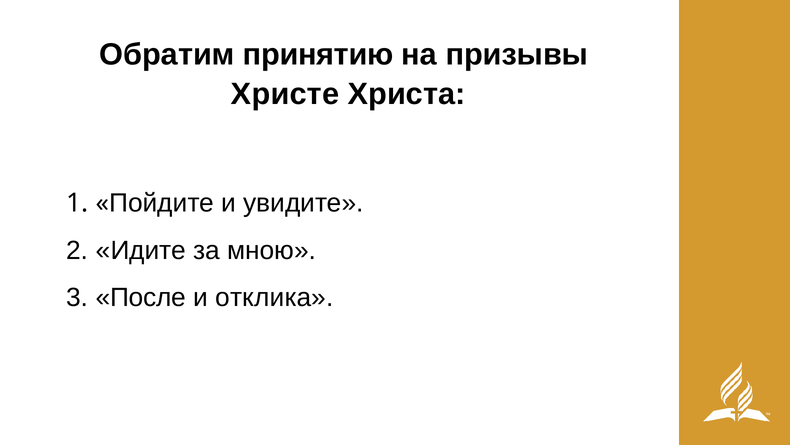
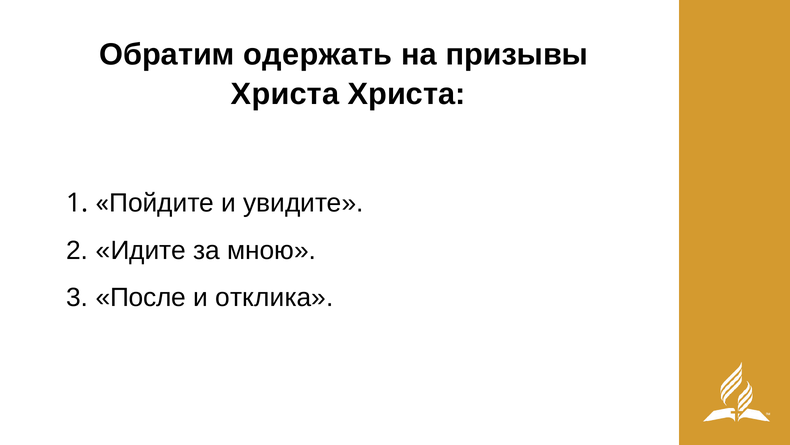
принятию: принятию -> одержать (318, 54)
Христе: Христе -> Христа (285, 94)
